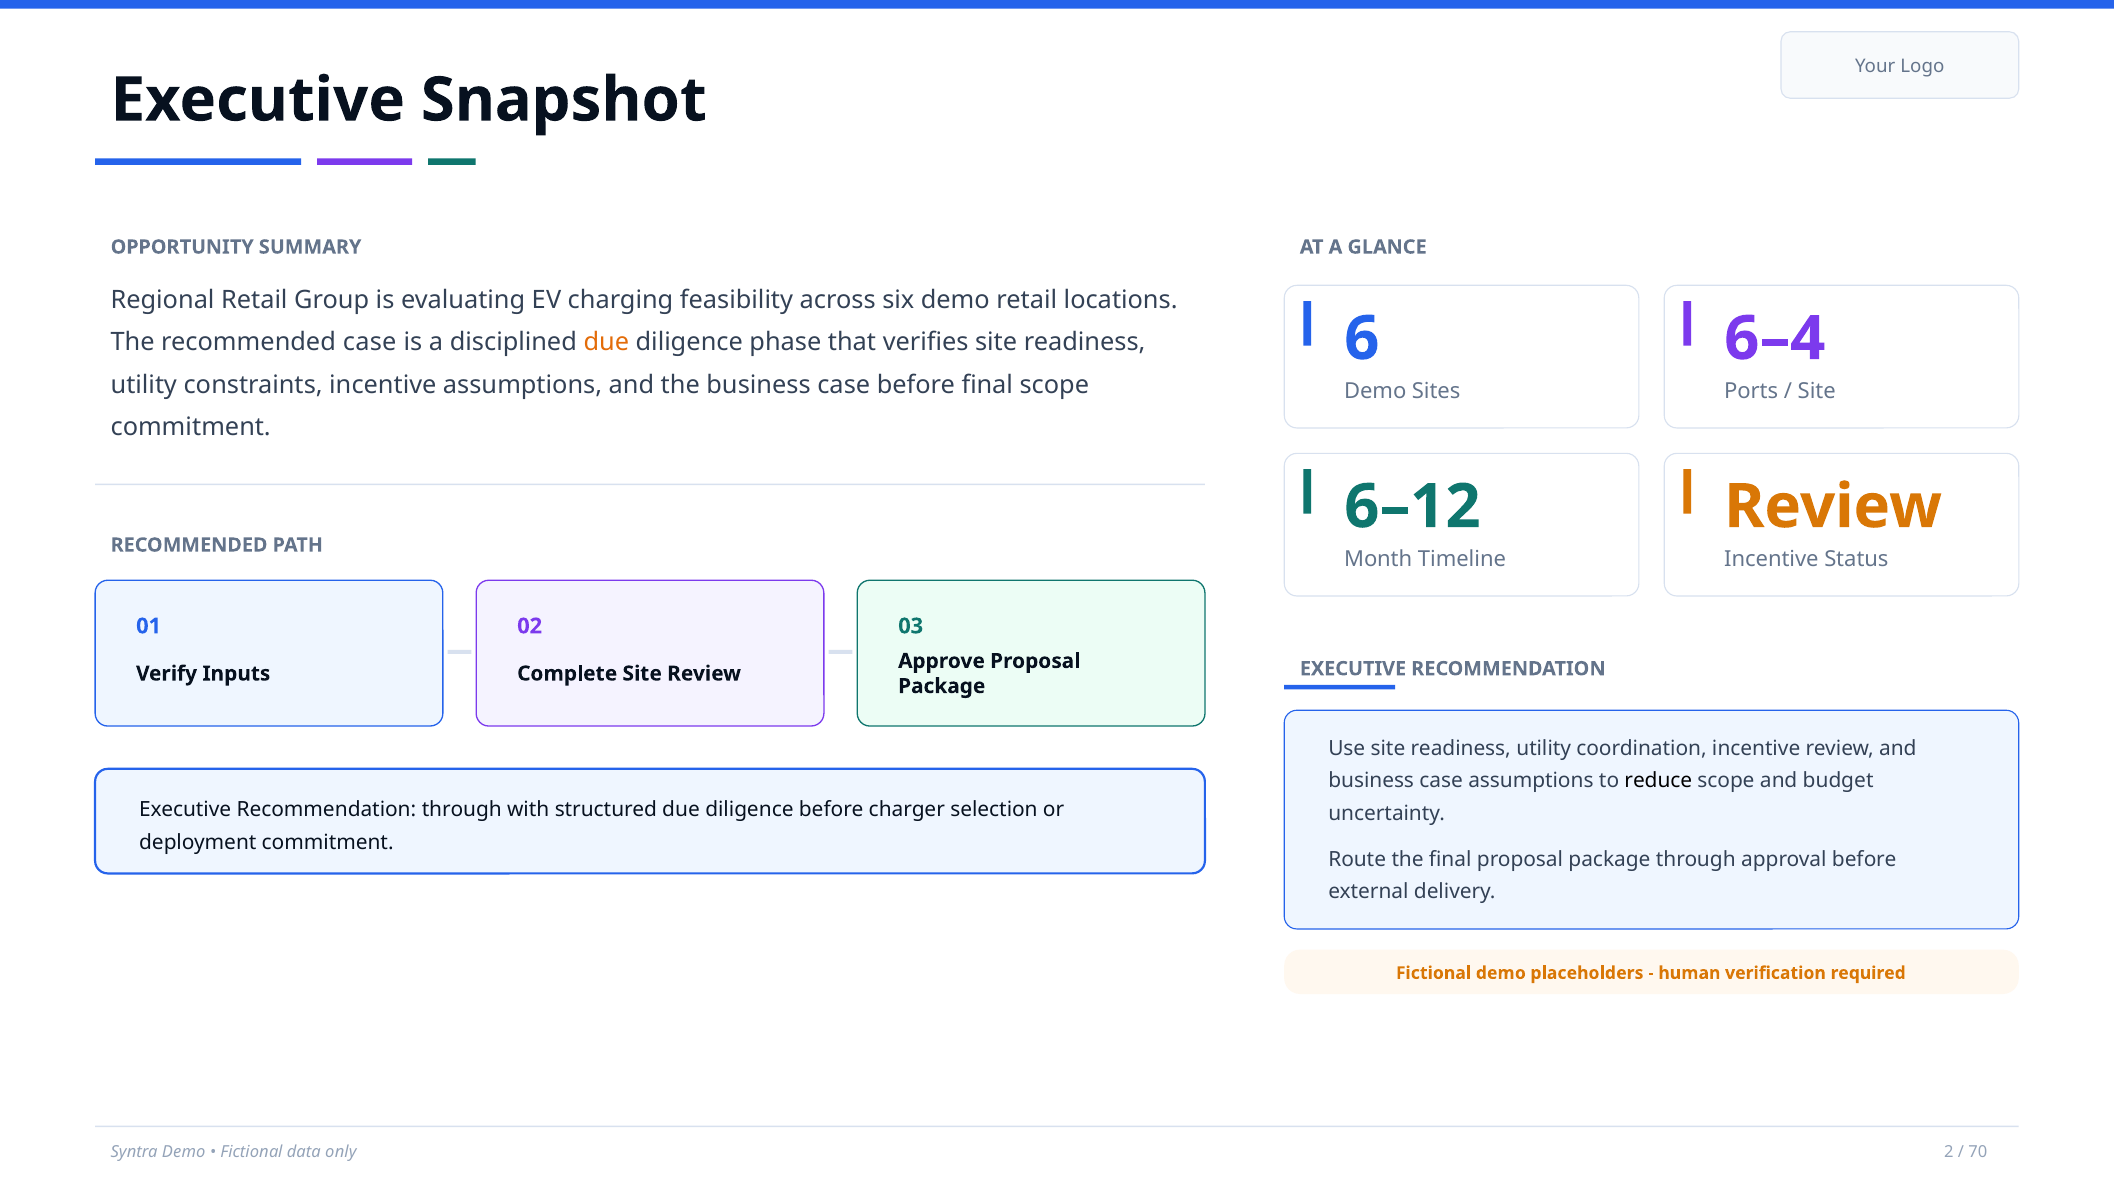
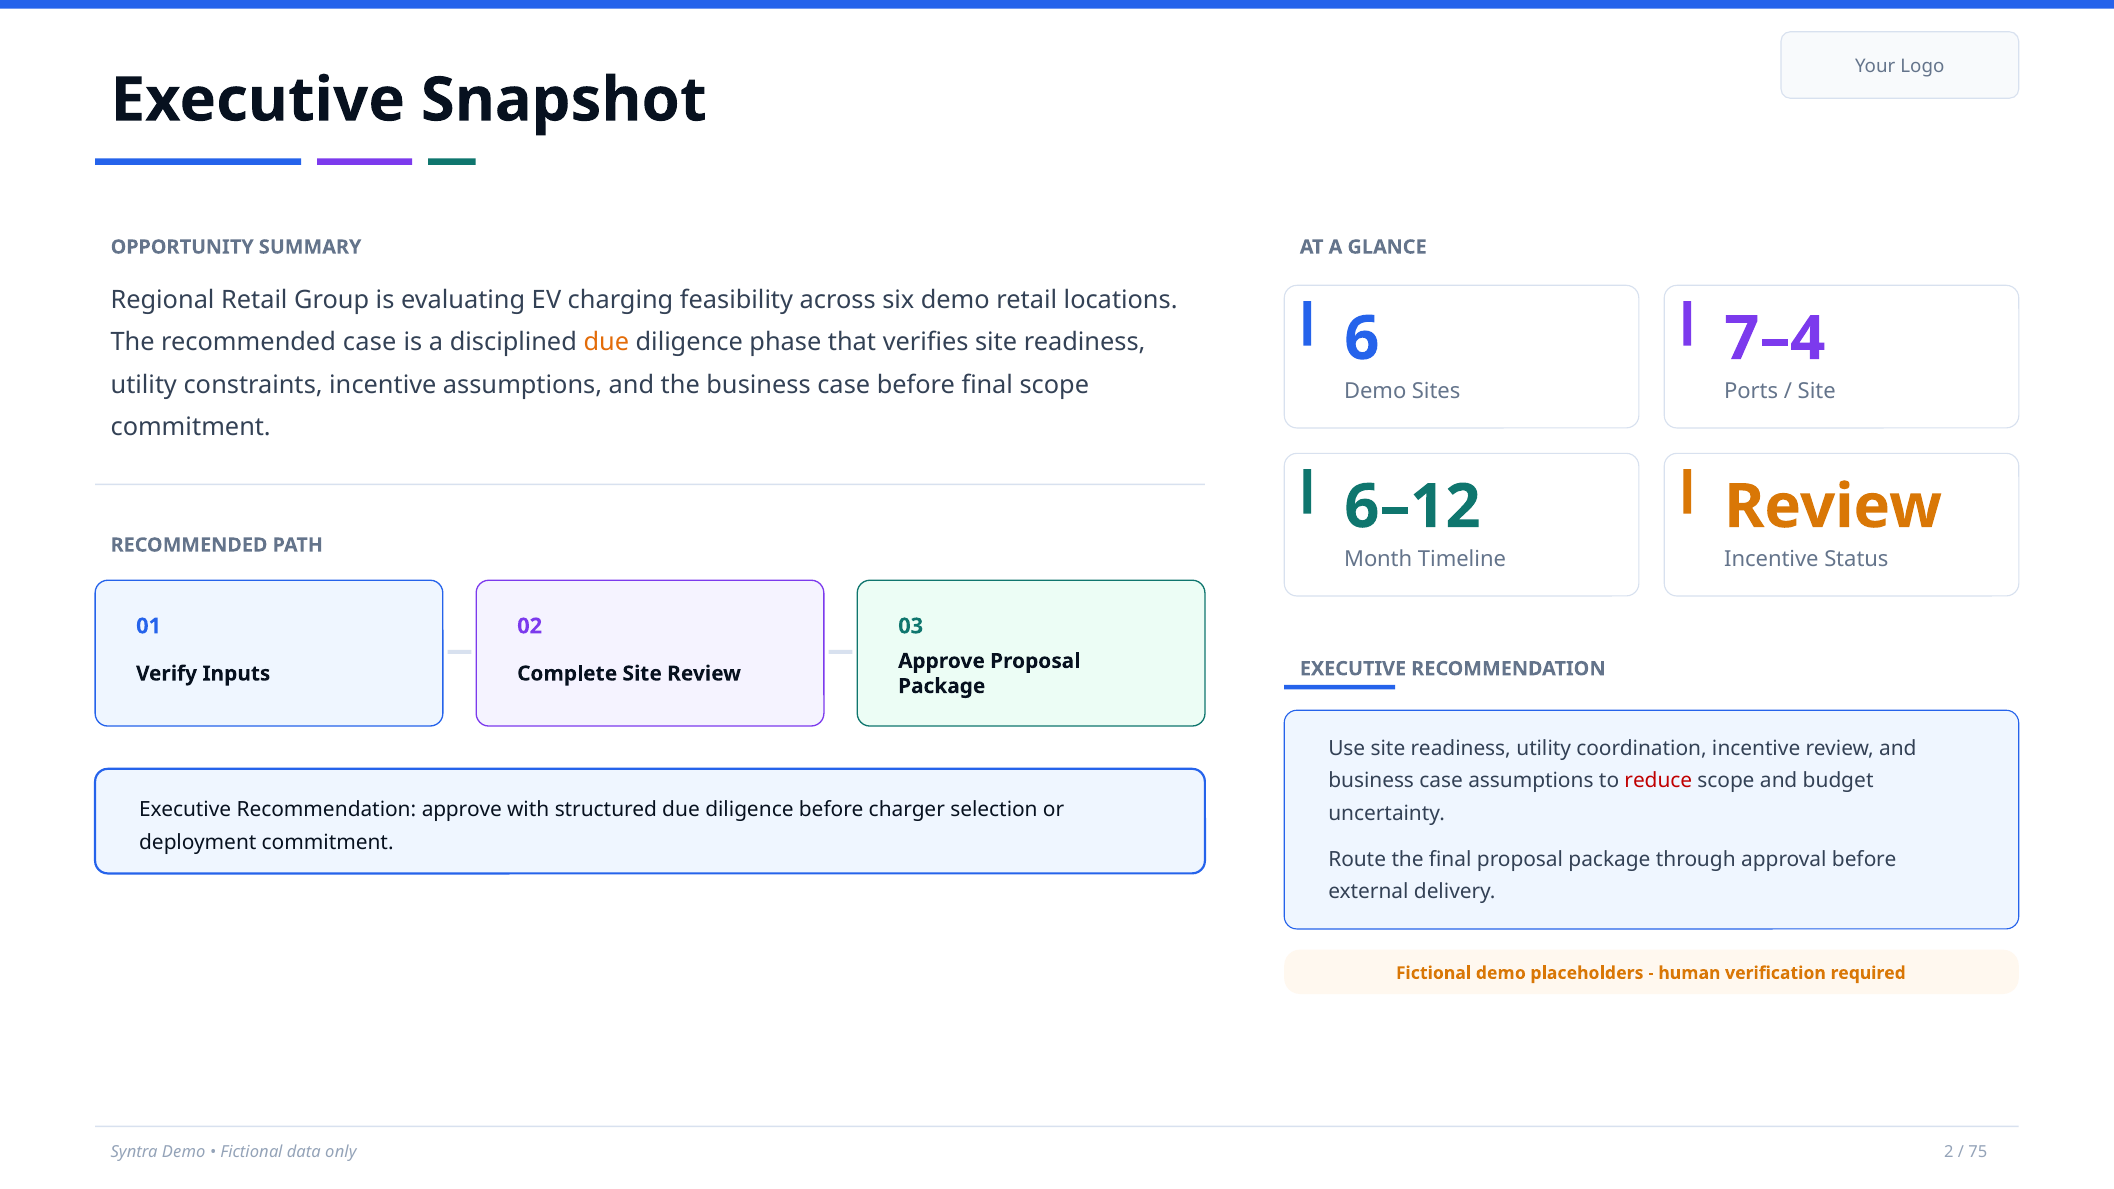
6–4: 6–4 -> 7–4 (1775, 339)
reduce colour: black -> red (1658, 781)
Recommendation through: through -> approve (462, 810)
70: 70 -> 75 (1978, 1152)
